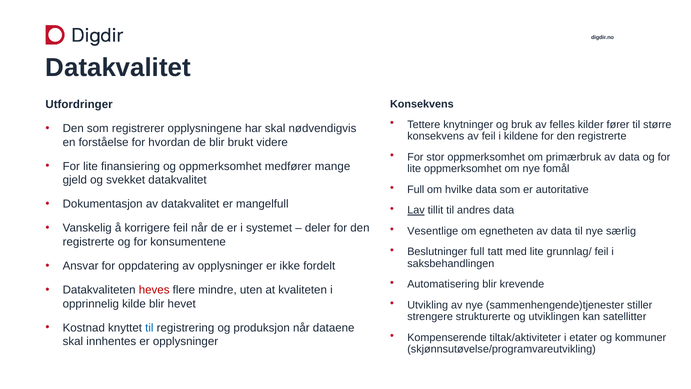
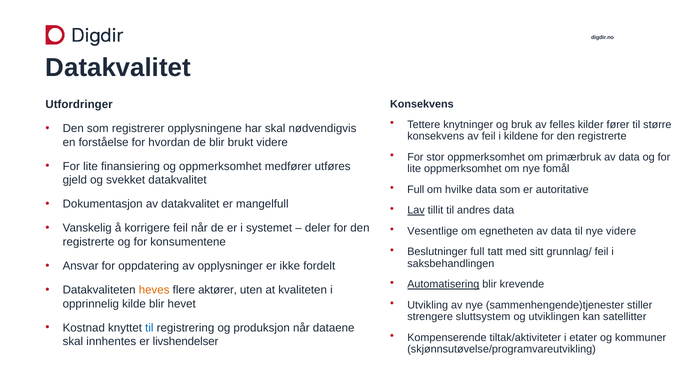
mange: mange -> utføres (333, 166)
nye særlig: særlig -> videre (621, 231)
med lite: lite -> sitt (537, 252)
Automatisering underline: none -> present (443, 284)
heves colour: red -> orange (154, 290)
mindre: mindre -> aktører (218, 290)
strukturerte: strukturerte -> sluttsystem (483, 317)
er opplysninger: opplysninger -> livshendelser (186, 341)
